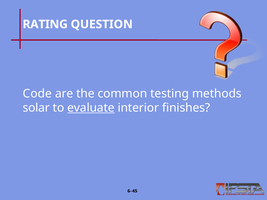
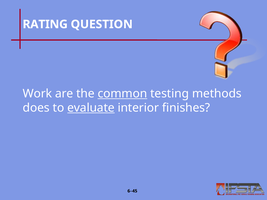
Code: Code -> Work (37, 94)
common underline: none -> present (122, 94)
solar: solar -> does (36, 108)
